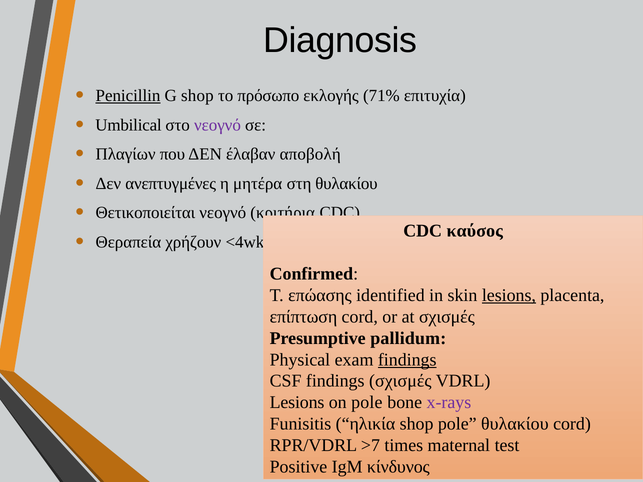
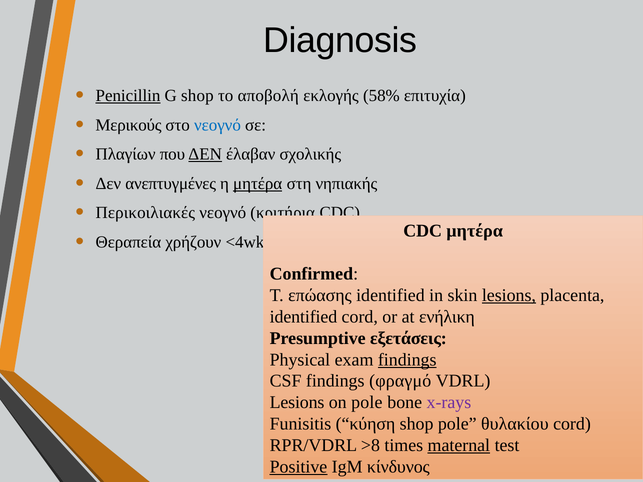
πρόσωπο: πρόσωπο -> αποβολή (268, 96)
71%: 71% -> 58% (381, 96)
Umbilical: Umbilical -> Μερικούς (128, 125)
νεογνό colour: purple -> blue (217, 125)
ΔΕΝ underline: none -> present (205, 154)
αποβολή: αποβολή -> σχολικής (310, 154)
μητέρα underline: none -> present (258, 184)
στη θυλακίου: θυλακίου -> νηπιακής (346, 184)
Θετικοποιείται: Θετικοποιείται -> Περικοιλιακές (145, 213)
CDC καύσος: καύσος -> μητέρα (475, 231)
επίπτωση: επίπτωση -> identified (303, 317)
at σχισμές: σχισμές -> ενήλικη (447, 317)
pallidum: pallidum -> εξετάσεις (408, 338)
findings σχισμές: σχισμές -> φραγμό (400, 381)
ηλικία: ηλικία -> κύηση (366, 424)
>7: >7 -> >8 (370, 446)
maternal underline: none -> present (459, 446)
Positive underline: none -> present (298, 467)
